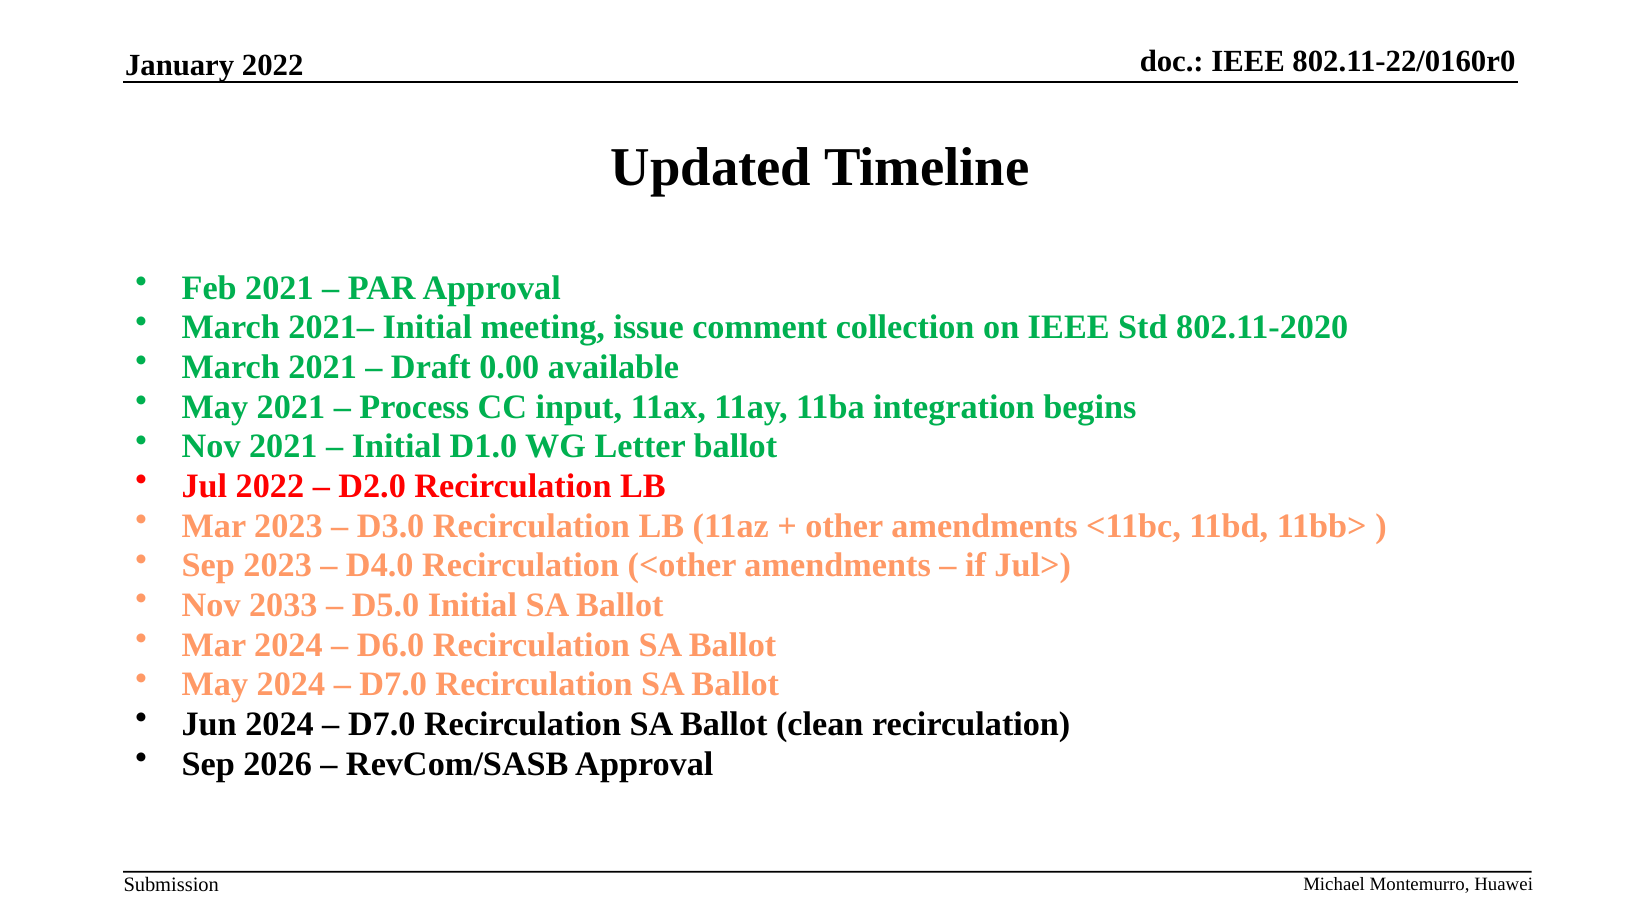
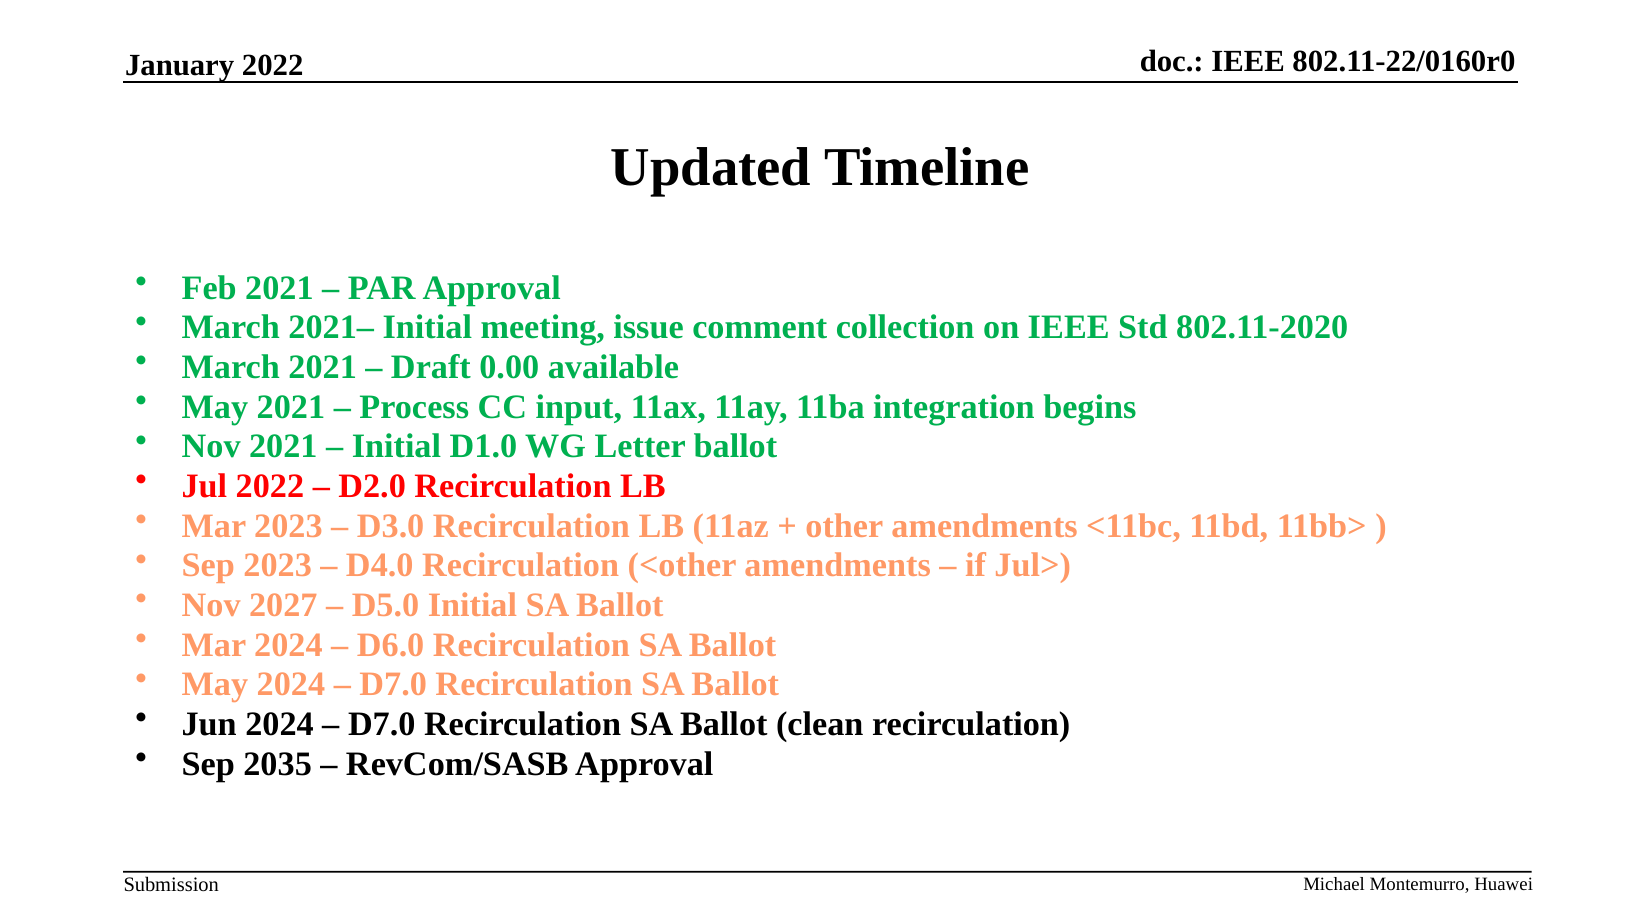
2033: 2033 -> 2027 (283, 605)
2026: 2026 -> 2035 (278, 764)
